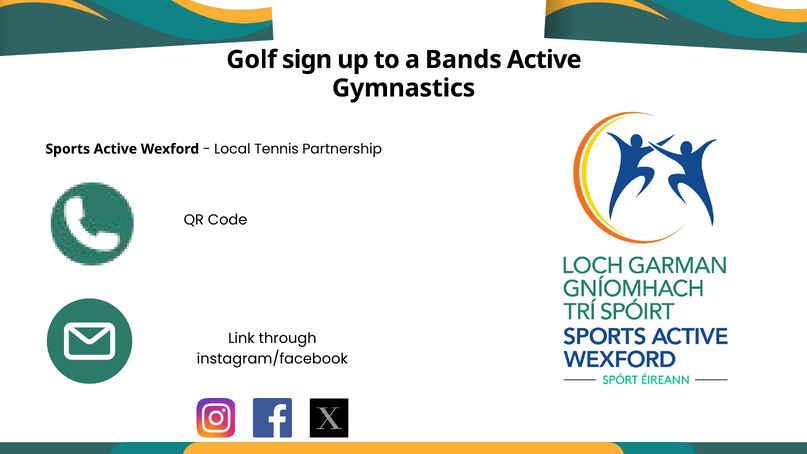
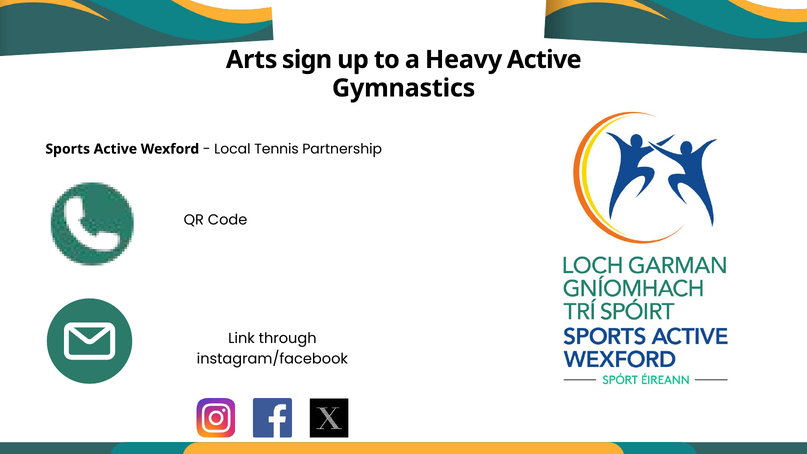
Golf: Golf -> Arts (252, 60)
Bands: Bands -> Heavy (464, 60)
